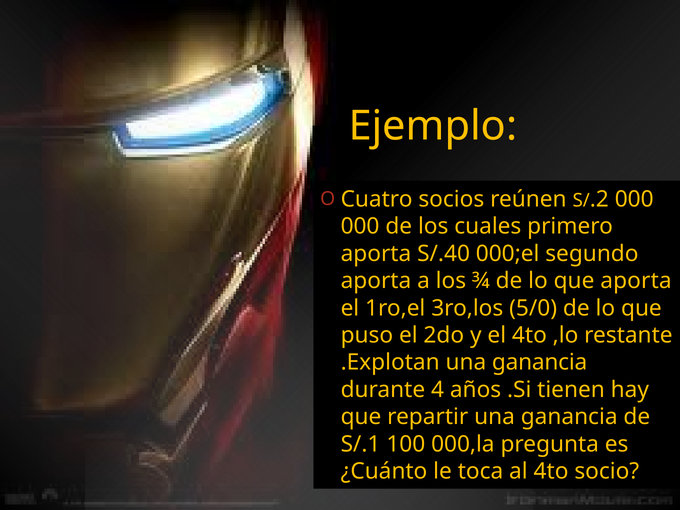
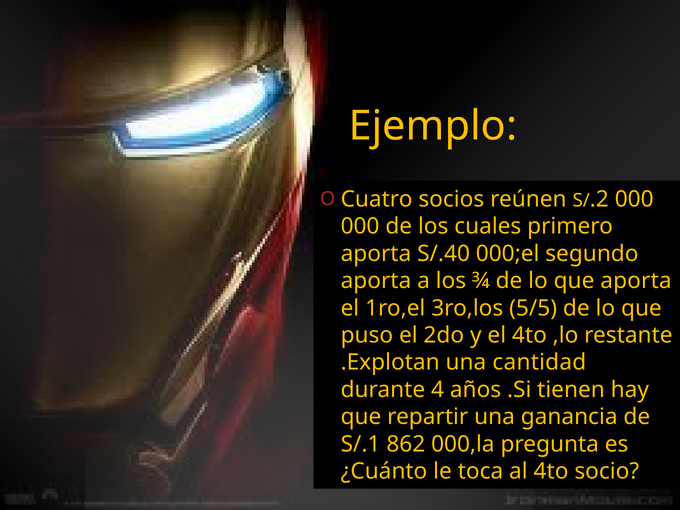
5/0: 5/0 -> 5/5 (533, 308)
.Explotan una ganancia: ganancia -> cantidad (539, 362)
100: 100 -> 862 (406, 444)
